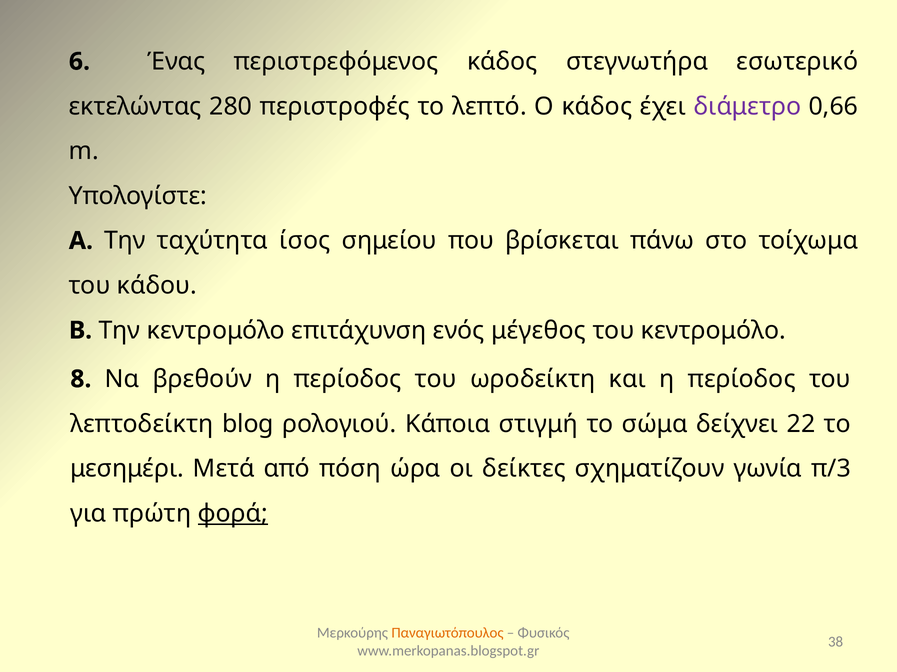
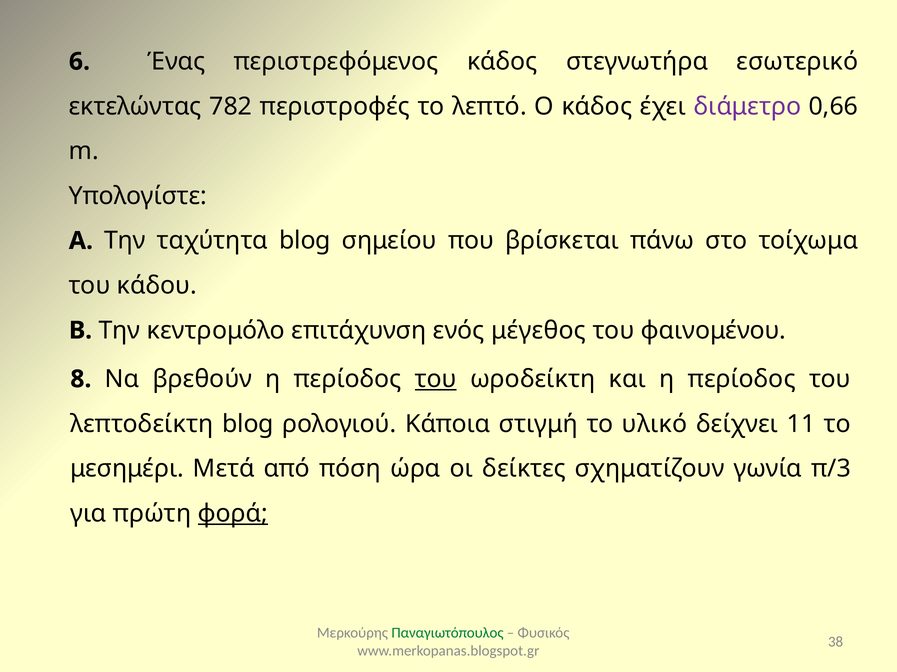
280: 280 -> 782 (231, 106)
ταχύτητα ίσος: ίσος -> blog (305, 241)
του κεντρομόλο: κεντρομόλο -> φαινομένου (714, 331)
του underline: none -> present (436, 379)
σώμα: σώμα -> υλικό (655, 424)
22: 22 -> 11 (801, 424)
Παναγιωτόπουλος colour: orange -> green (447, 633)
